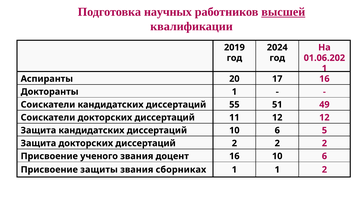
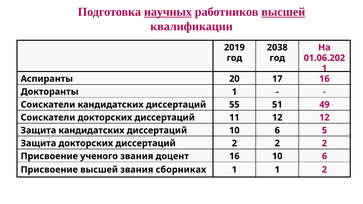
научных underline: none -> present (168, 12)
2024: 2024 -> 2038 (277, 47)
Присвоение защиты: защиты -> высшей (99, 170)
